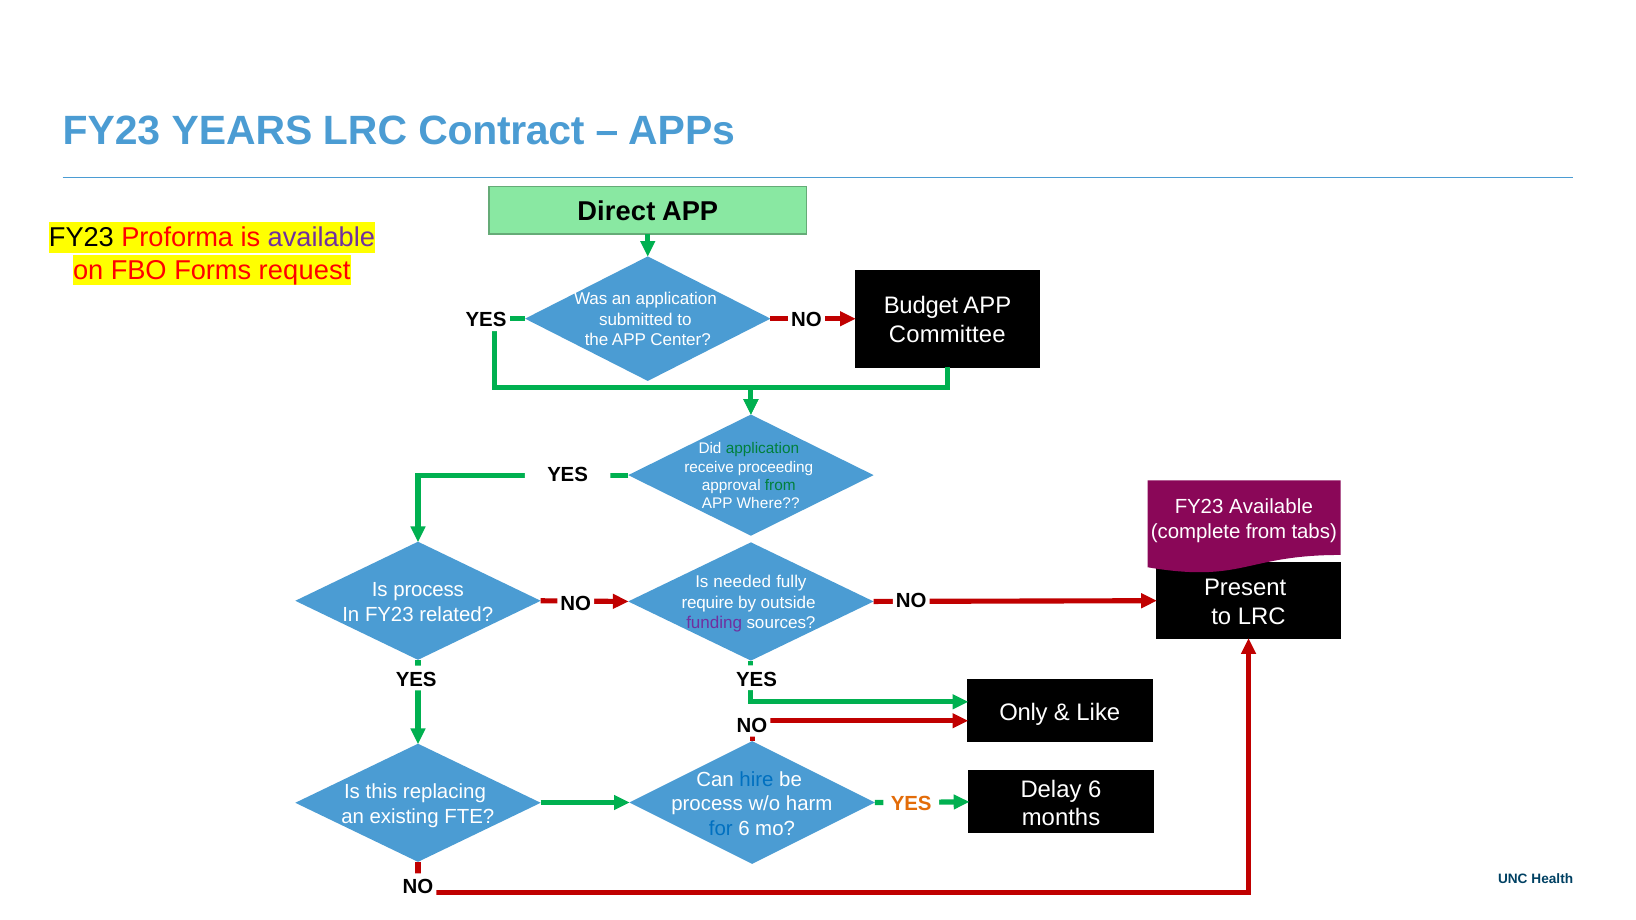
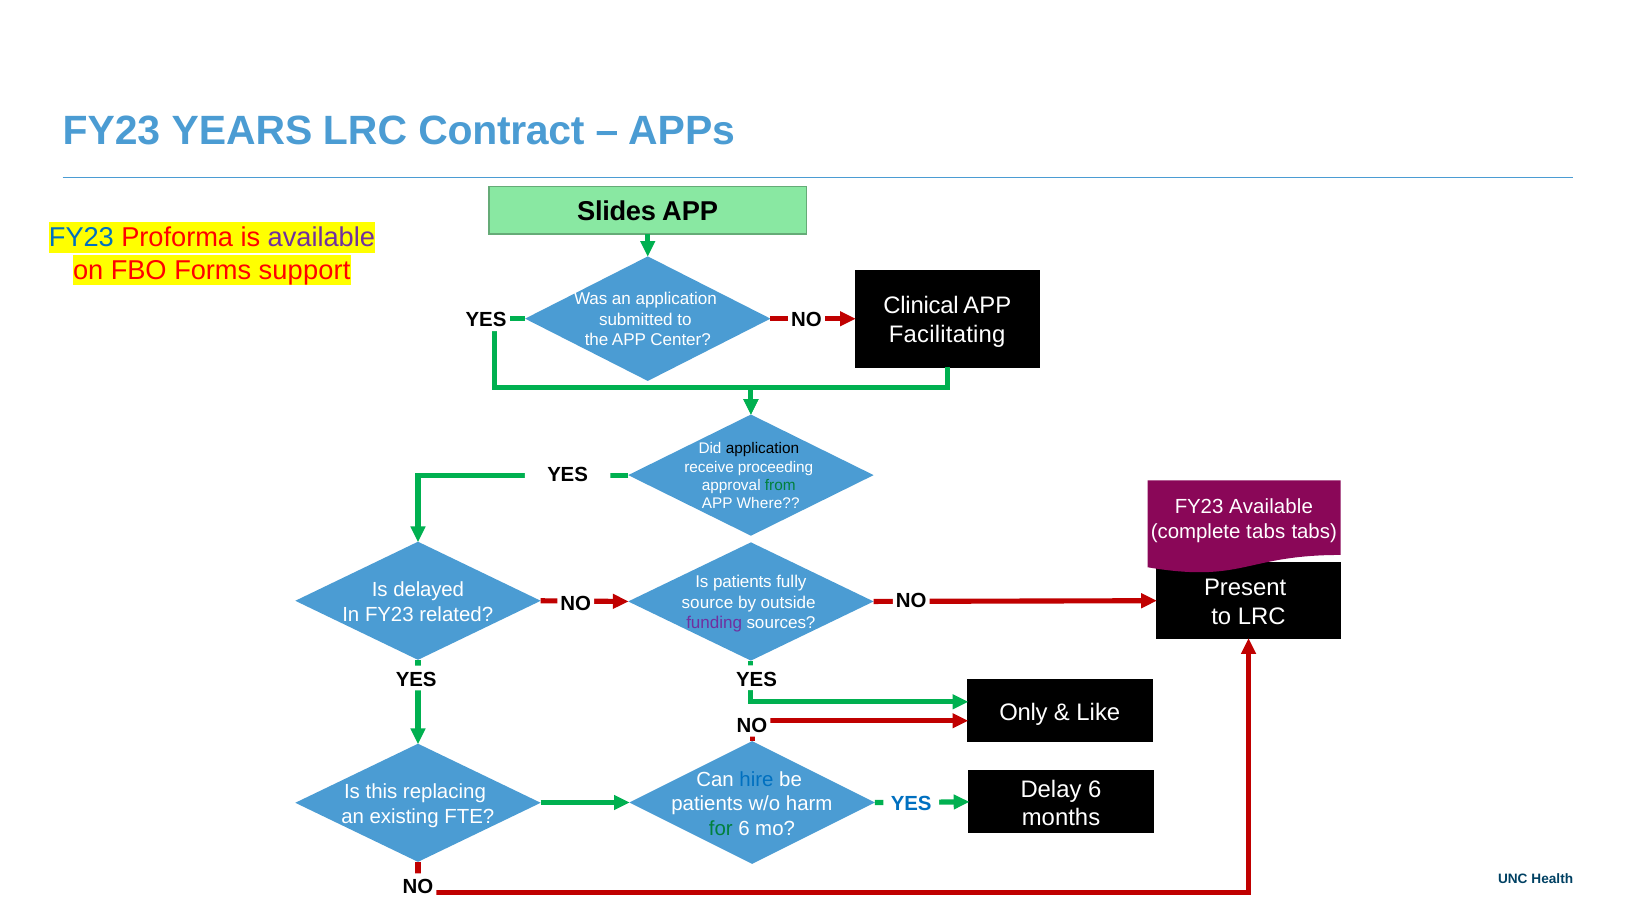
Direct: Direct -> Slides (617, 212)
FY23 colour: black -> blue (81, 238)
request: request -> support (305, 271)
Budget: Budget -> Clinical (921, 306)
Committee: Committee -> Facilitating (947, 335)
application colour: green -> black (762, 449)
complete from: from -> tabs (1266, 531)
Is needed: needed -> patients (742, 582)
Is process: process -> delayed (429, 590)
require: require -> source (707, 603)
process: process -> patients (707, 804)
YES colour: orange -> blue (911, 804)
for colour: blue -> green (721, 829)
